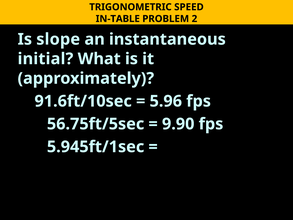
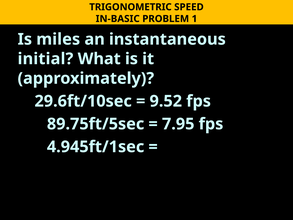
IN-TABLE: IN-TABLE -> IN-BASIC (118, 19)
2: 2 -> 1 (194, 19)
slope: slope -> miles (58, 39)
91.6ft/10sec: 91.6ft/10sec -> 29.6ft/10sec (83, 101)
5.96: 5.96 -> 9.52 (166, 101)
56.75ft/5sec: 56.75ft/5sec -> 89.75ft/5sec (96, 124)
9.90: 9.90 -> 7.95 (178, 124)
5.945ft/1sec: 5.945ft/1sec -> 4.945ft/1sec (96, 147)
